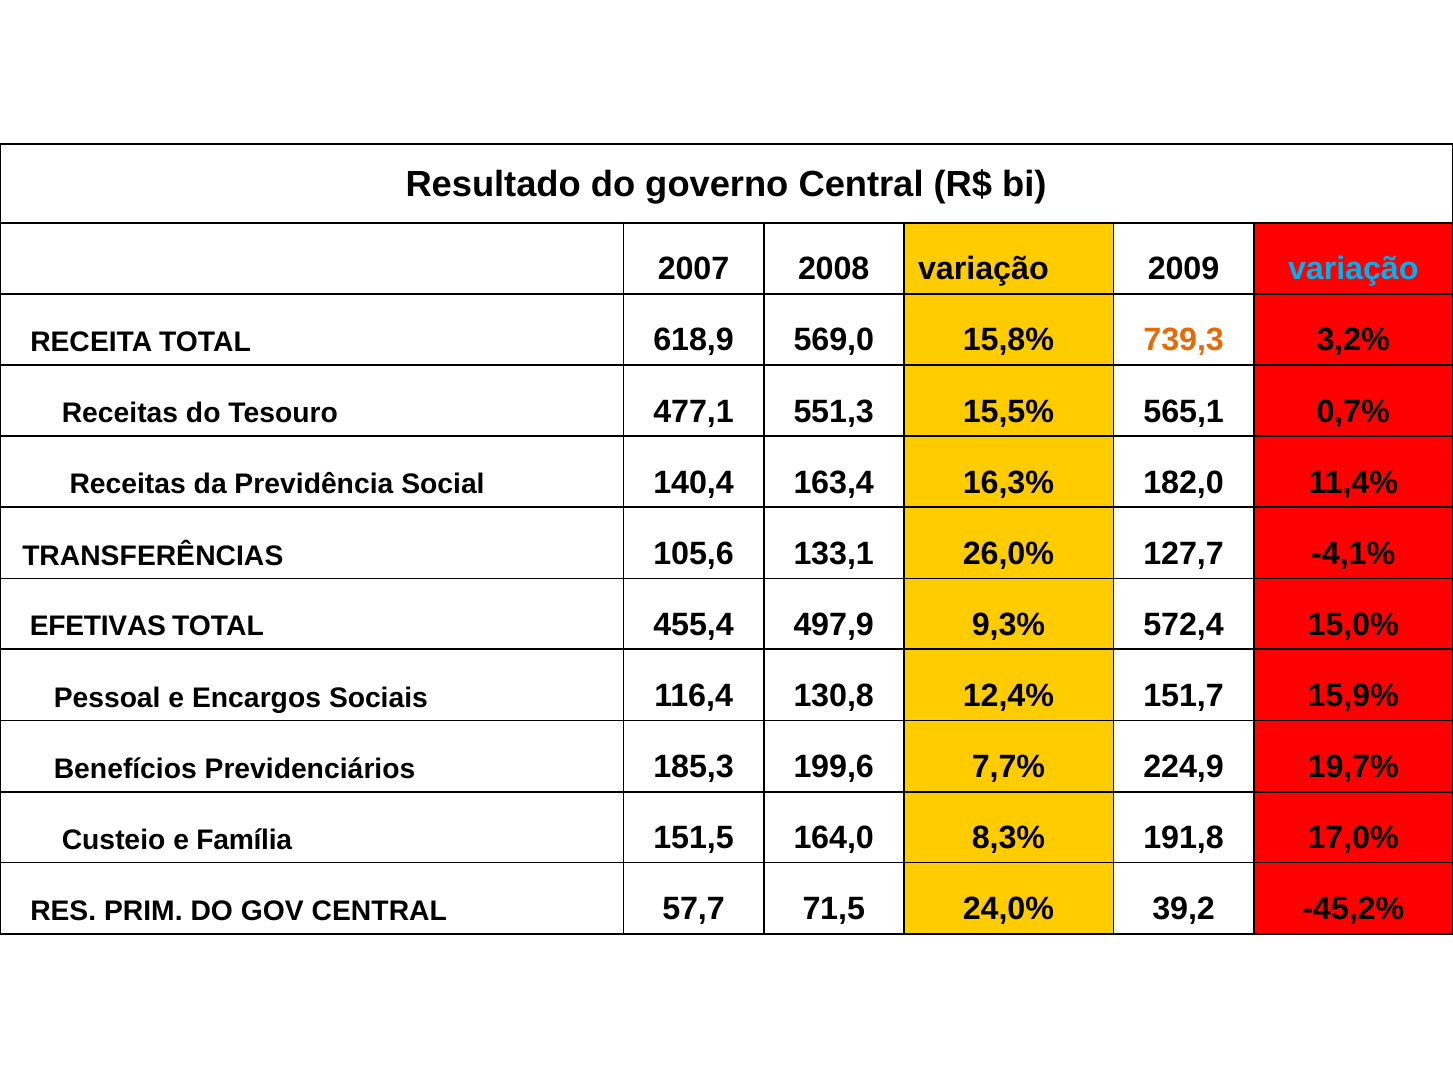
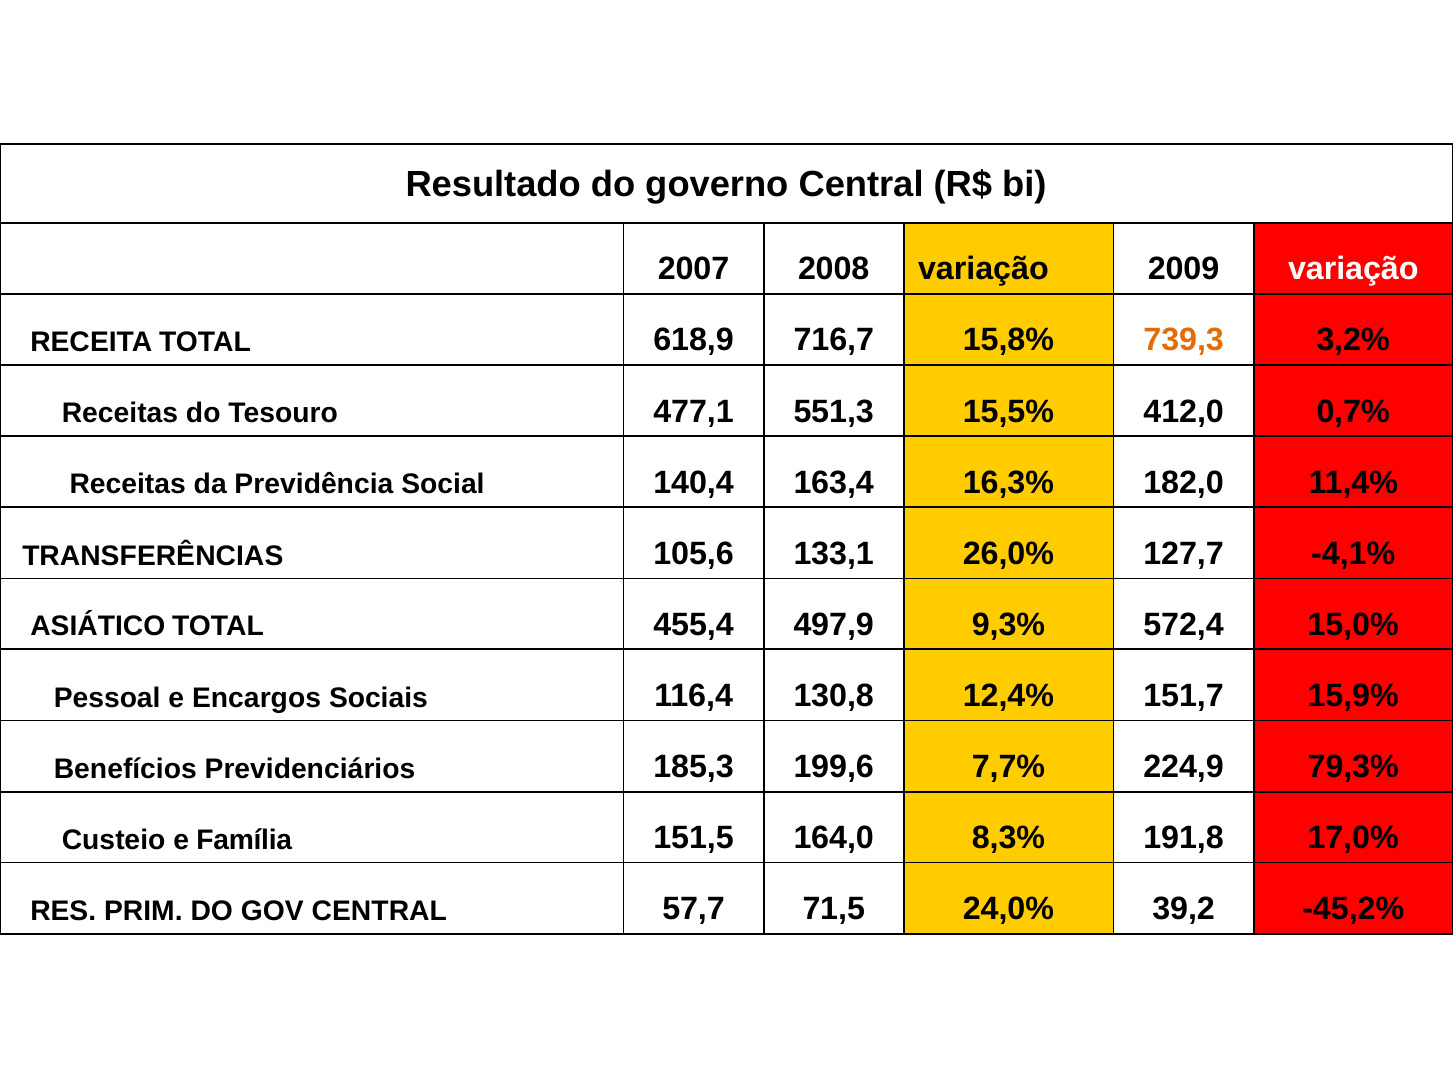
variação colour: light blue -> white (1353, 269)
569,0: 569,0 -> 716,7 (834, 340)
565,1: 565,1 -> 412,0 (1184, 411)
EFETIVAS: EFETIVAS -> ASIÁTICO (98, 626)
19,7%: 19,7% -> 79,3% (1353, 767)
